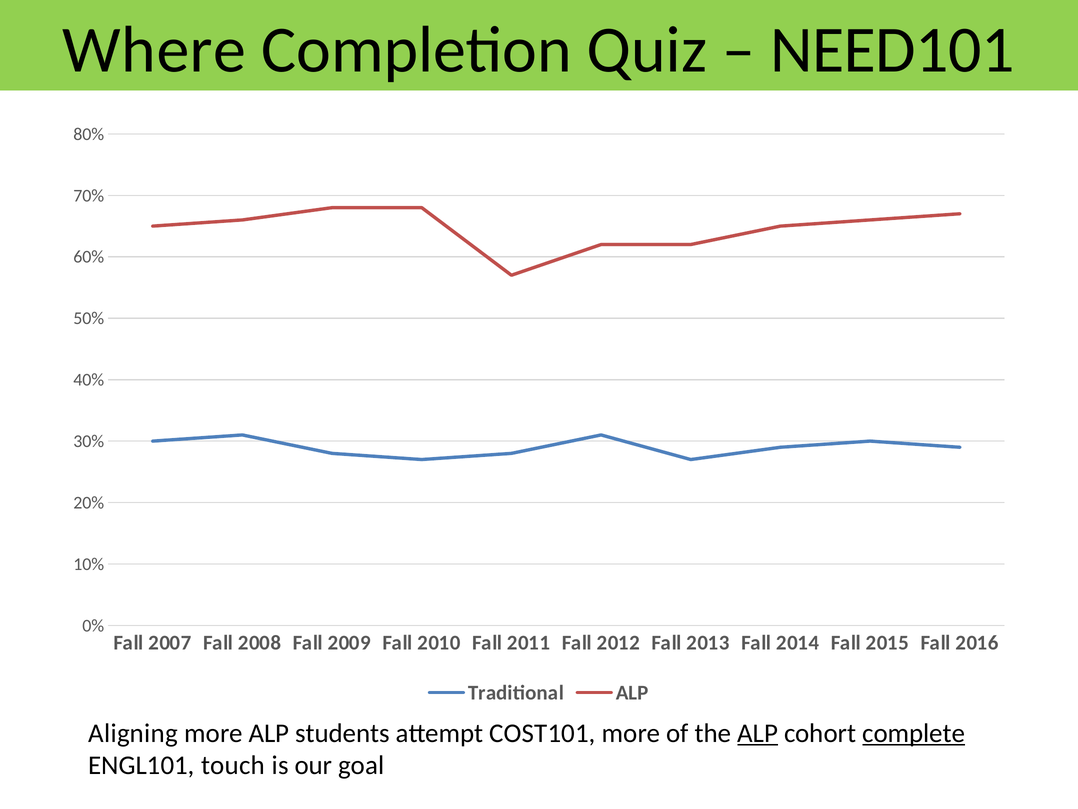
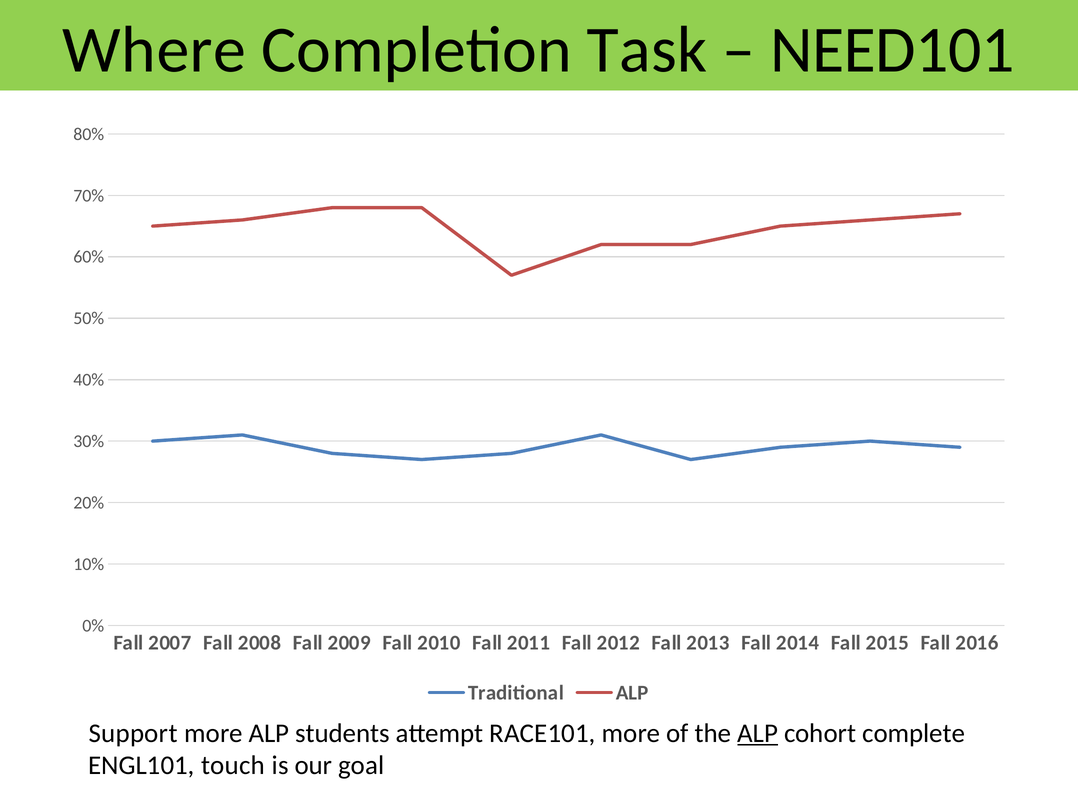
Quiz: Quiz -> Task (647, 50)
Aligning: Aligning -> Support (133, 733)
COST101: COST101 -> RACE101 (543, 733)
complete underline: present -> none (914, 733)
